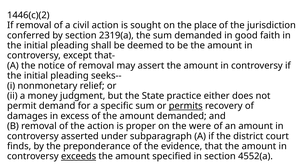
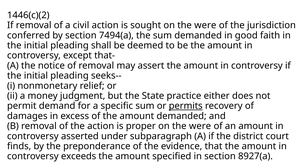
sought on the place: place -> were (205, 25)
2319(a: 2319(a -> 7494(a (116, 35)
exceeds underline: present -> none (79, 156)
4552(a: 4552(a -> 8927(a (255, 156)
